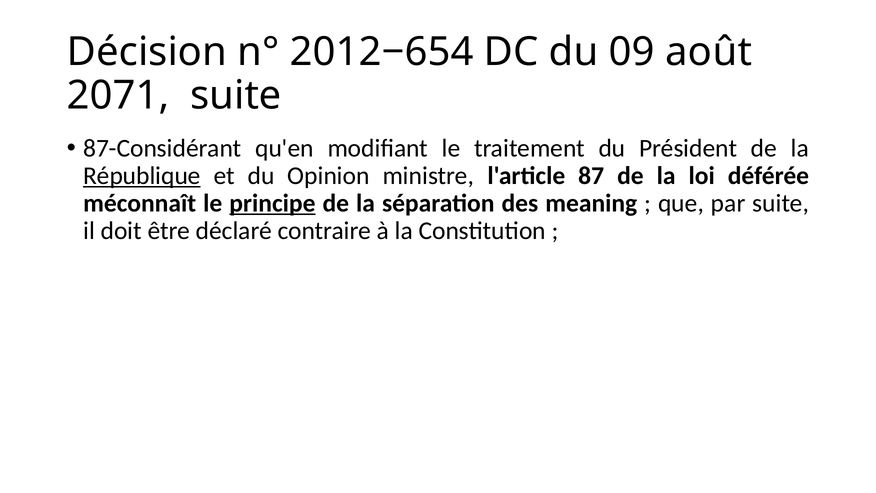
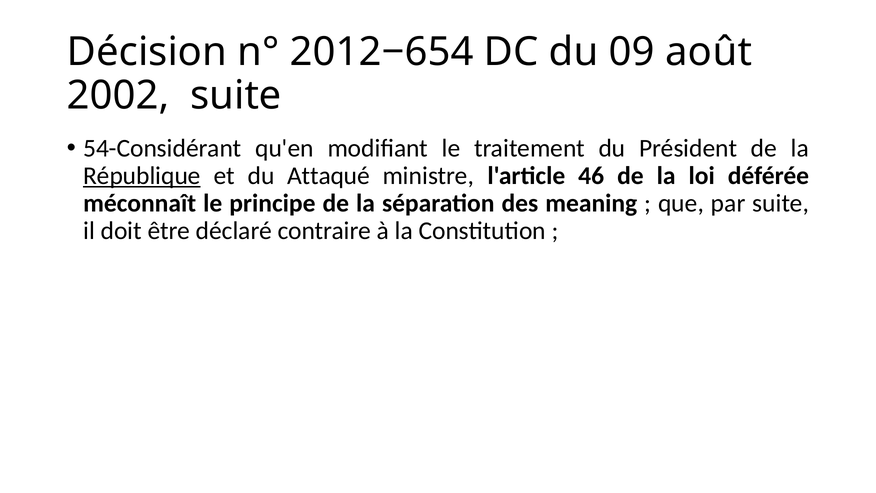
2071: 2071 -> 2002 (118, 95)
87-Considérant: 87-Considérant -> 54-Considérant (162, 148)
Opinion: Opinion -> Attaqué (329, 176)
87: 87 -> 46 (591, 176)
principe underline: present -> none (272, 203)
